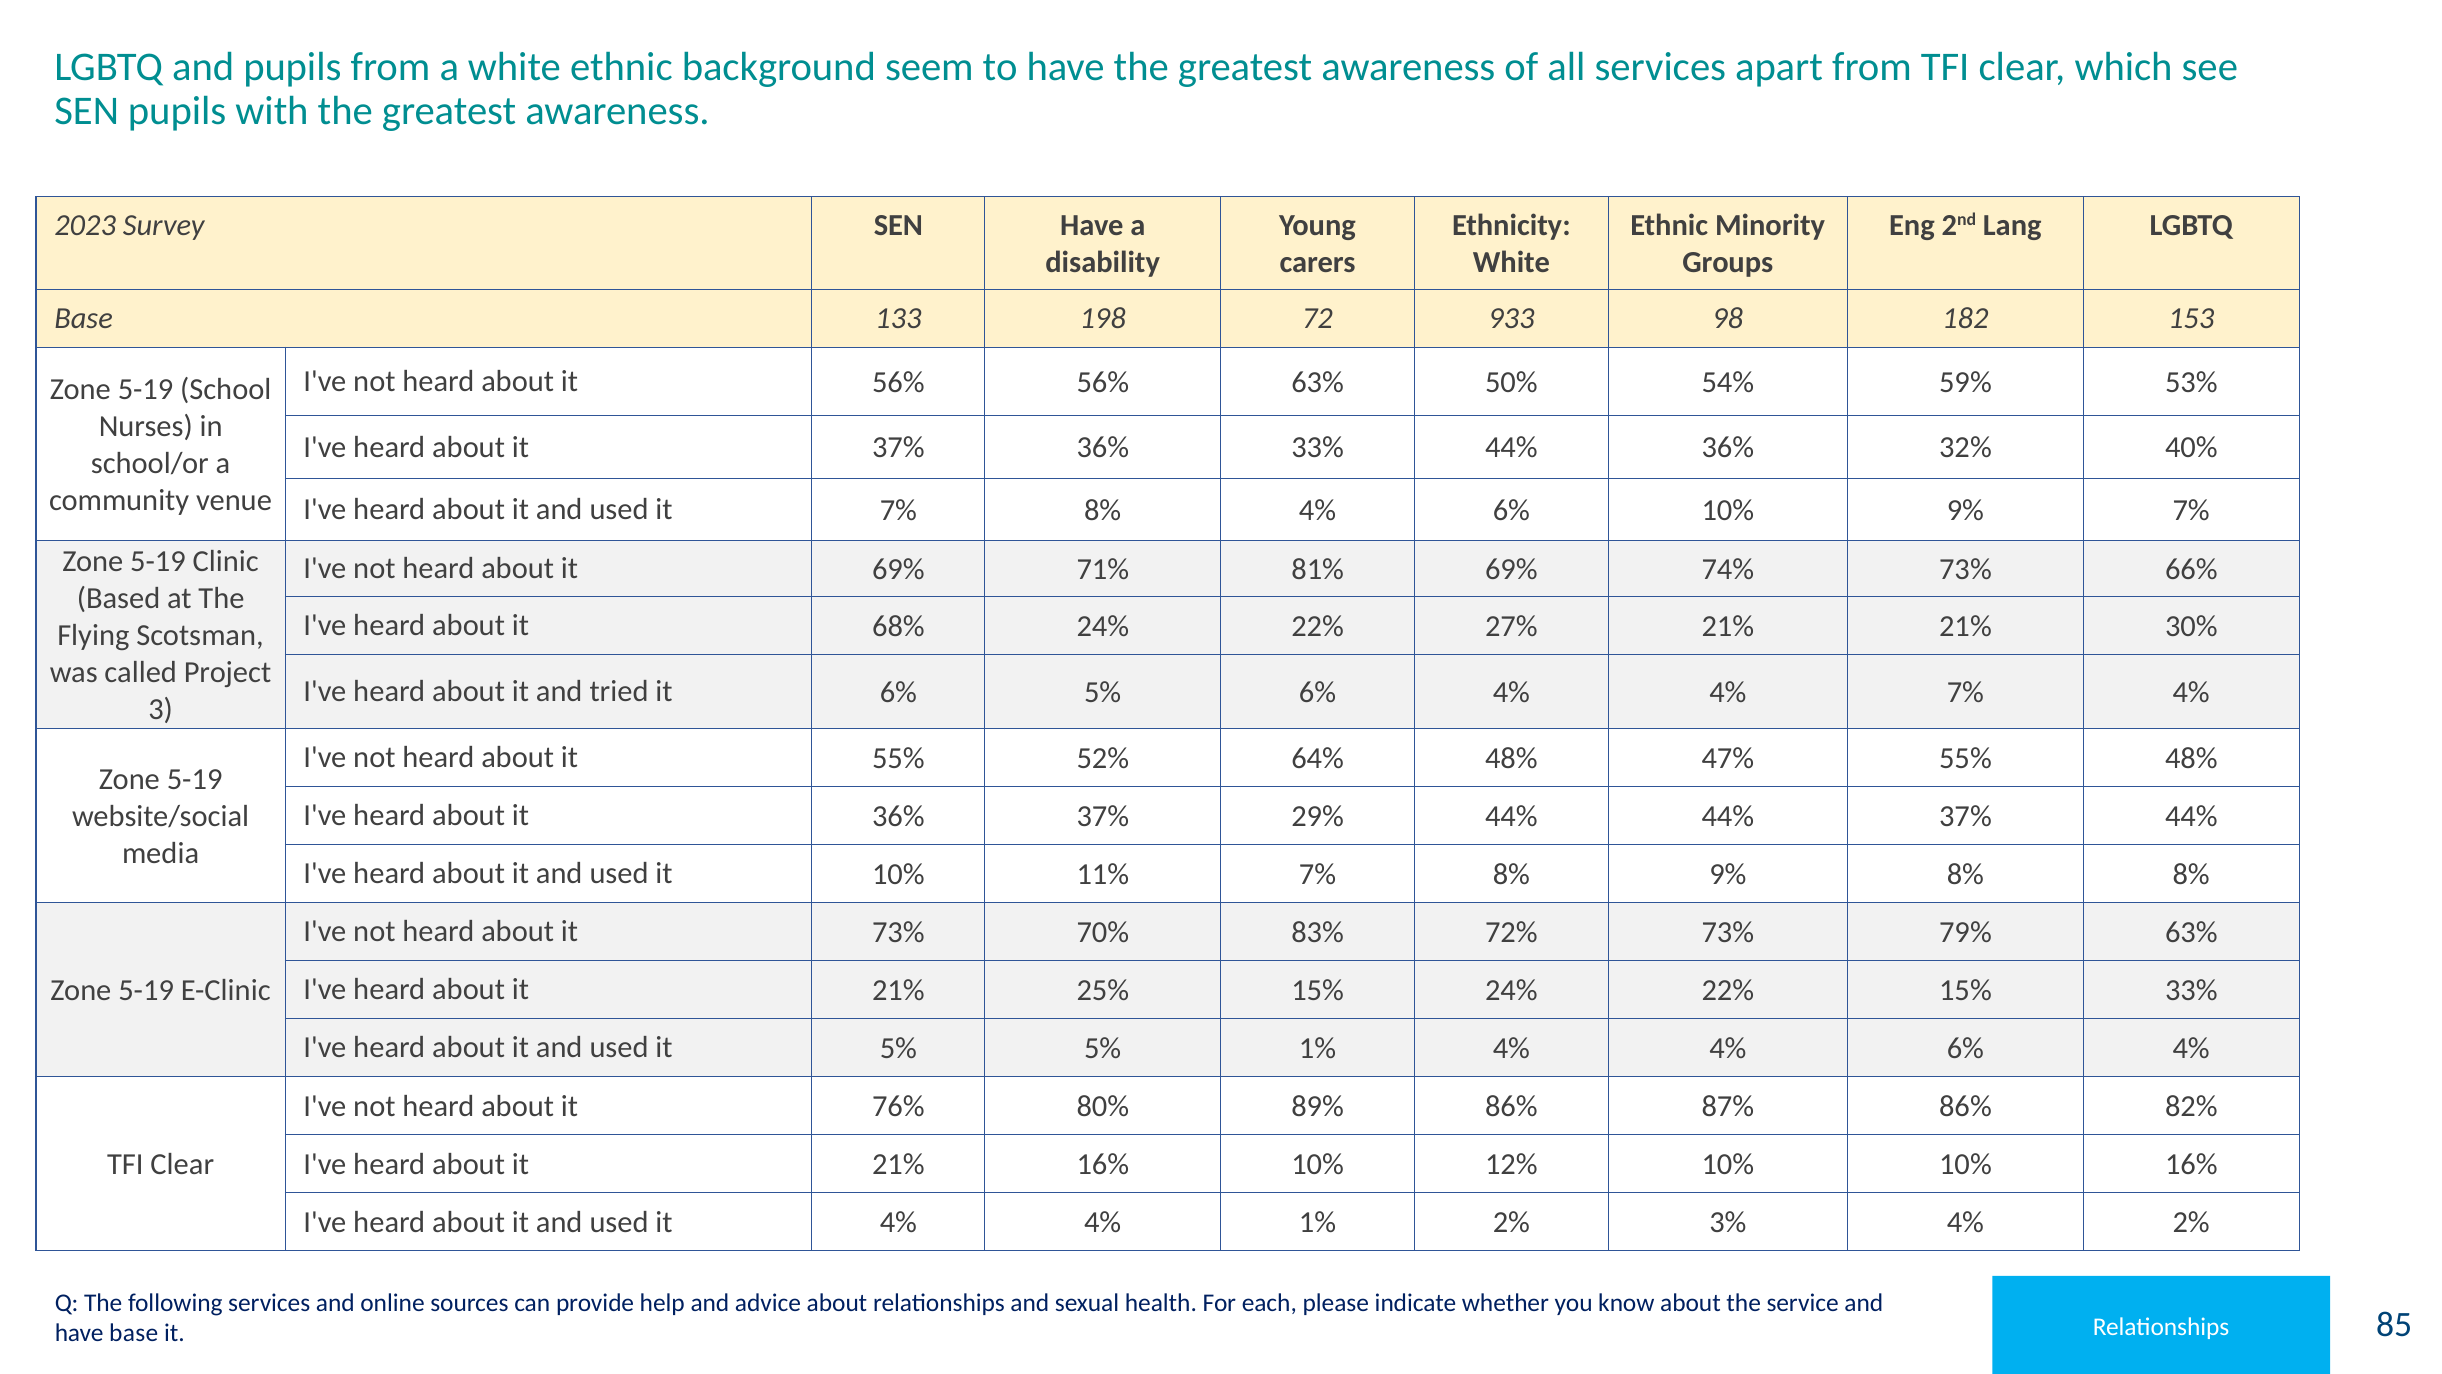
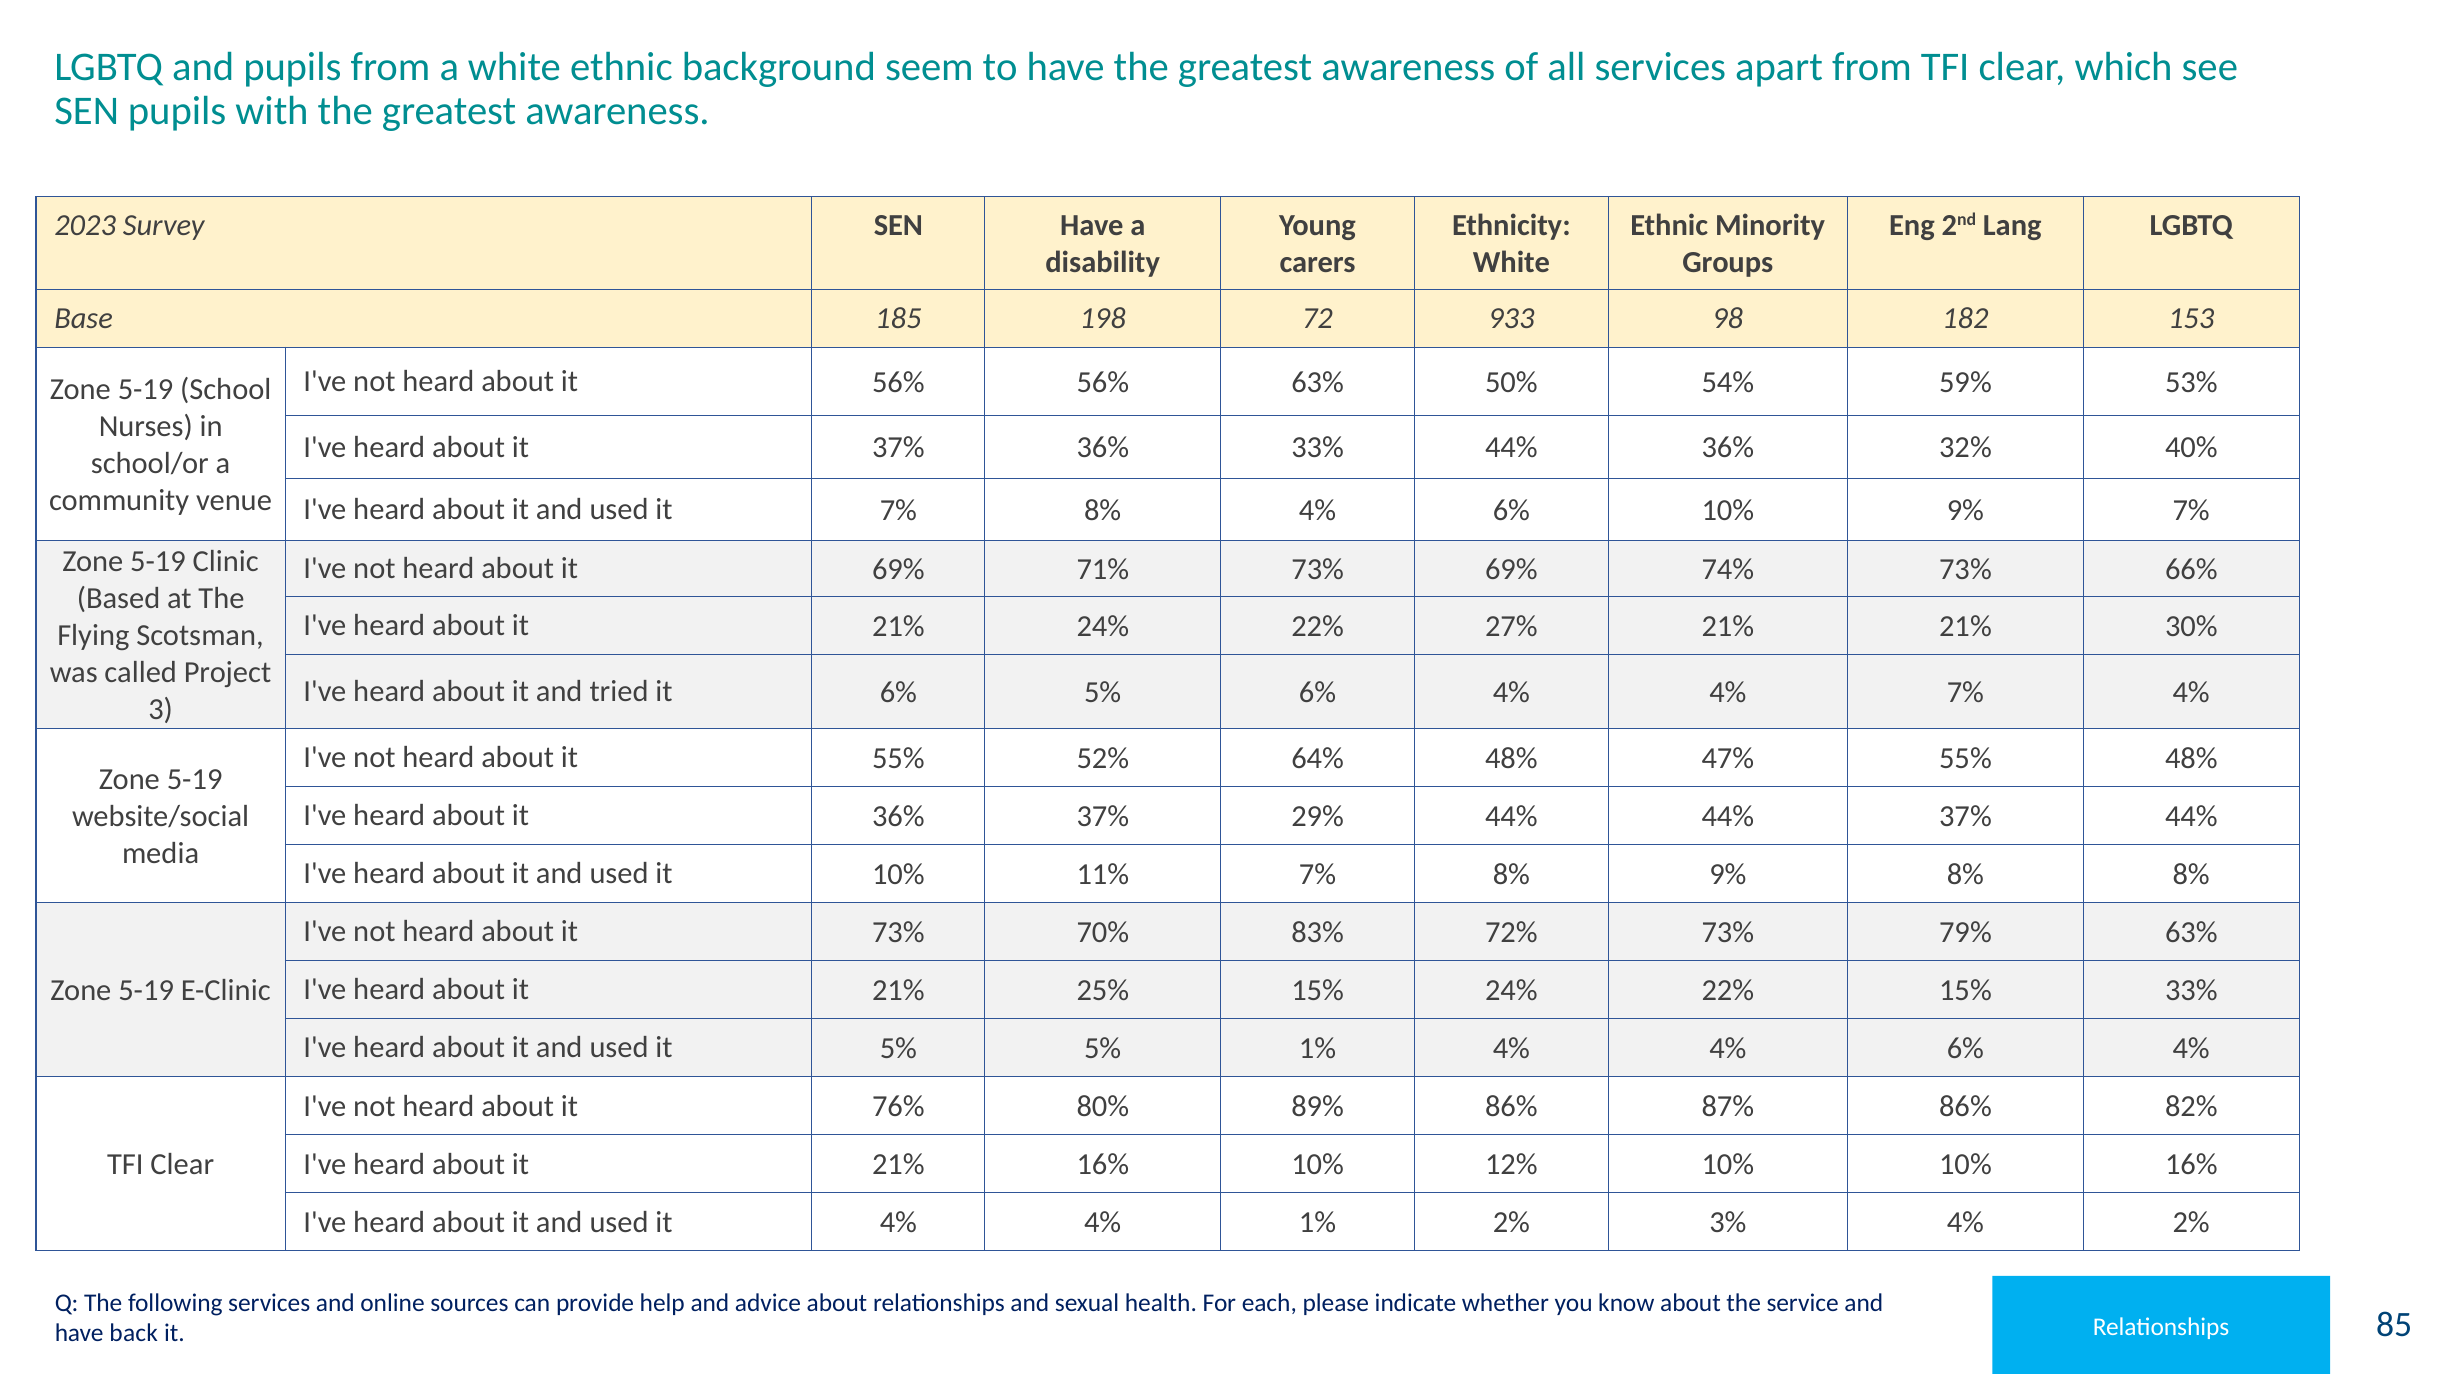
133: 133 -> 185 (898, 319)
71% 81%: 81% -> 73% (1318, 570)
68%: 68% -> 21% (898, 626)
have base: base -> back (134, 1333)
